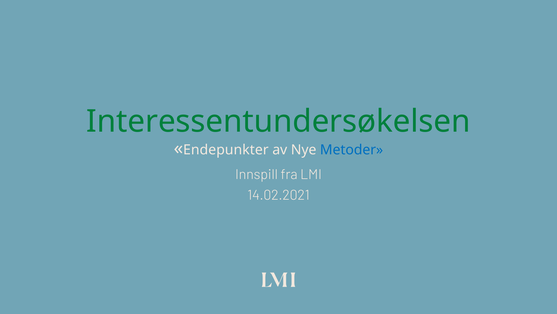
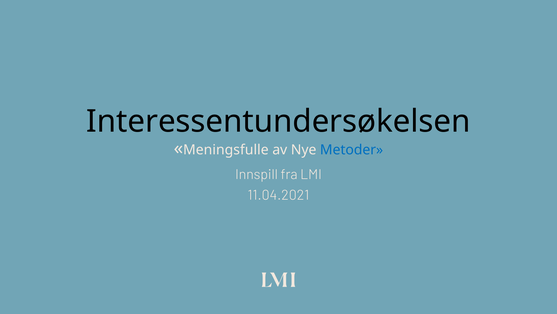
Interessentundersøkelsen colour: green -> black (278, 121)
Endepunkter: Endepunkter -> Meningsfulle (226, 150)
14.02.2021: 14.02.2021 -> 11.04.2021 (278, 195)
